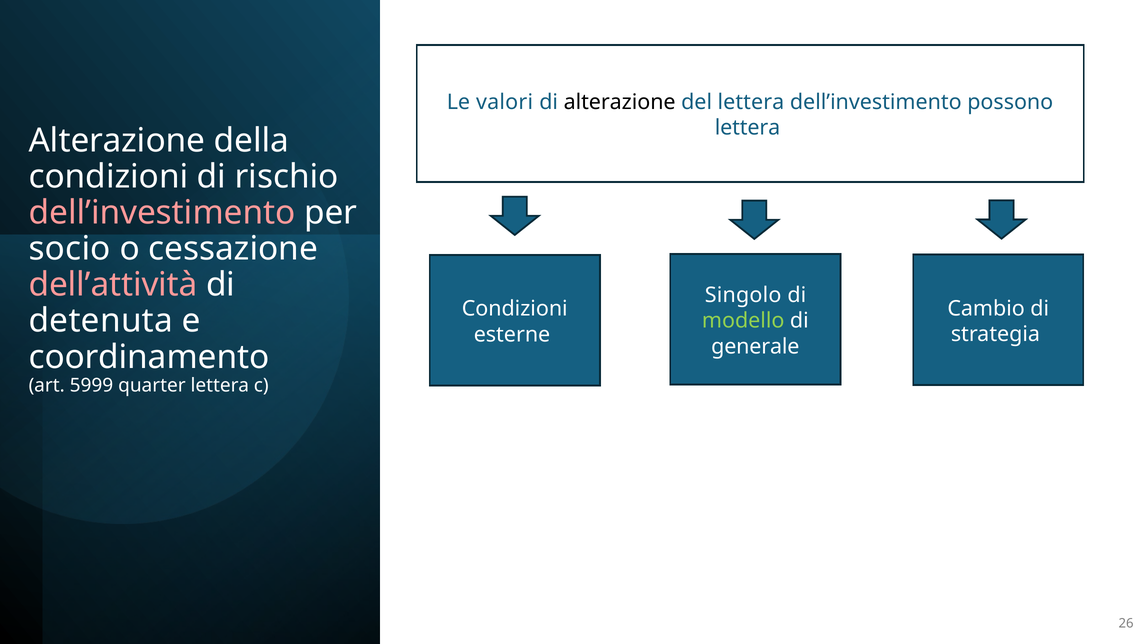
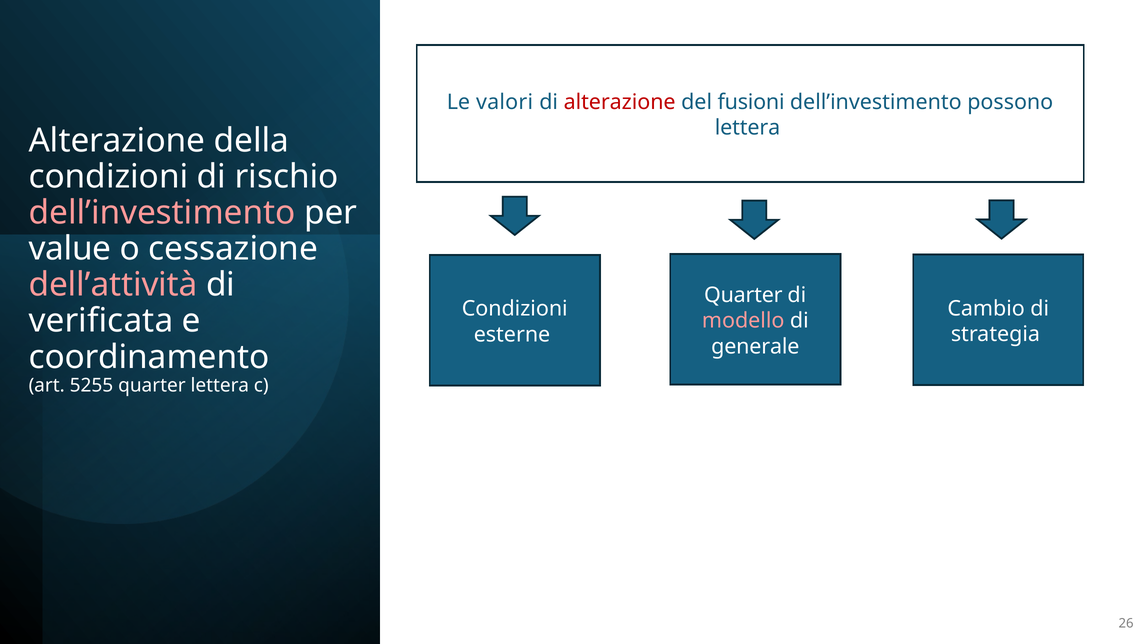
alterazione colour: black -> red (620, 102)
del lettera: lettera -> fusioni (751, 102)
socio: socio -> value (70, 249)
Singolo: Singolo -> Quarter (743, 295)
detenuta: detenuta -> verificata (101, 321)
modello colour: light green -> pink (743, 321)
5999: 5999 -> 5255 (91, 386)
